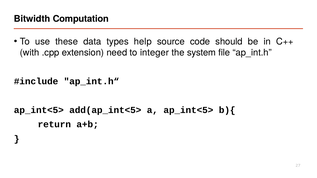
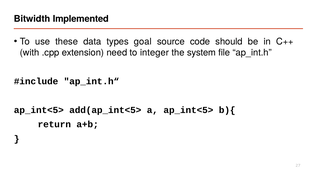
Computation: Computation -> Implemented (81, 19)
help: help -> goal (143, 42)
